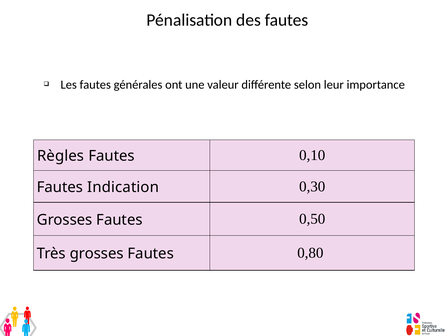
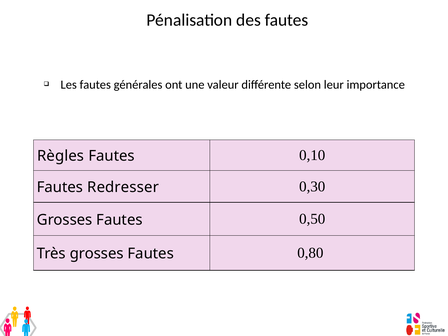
Indication: Indication -> Redresser (123, 187)
